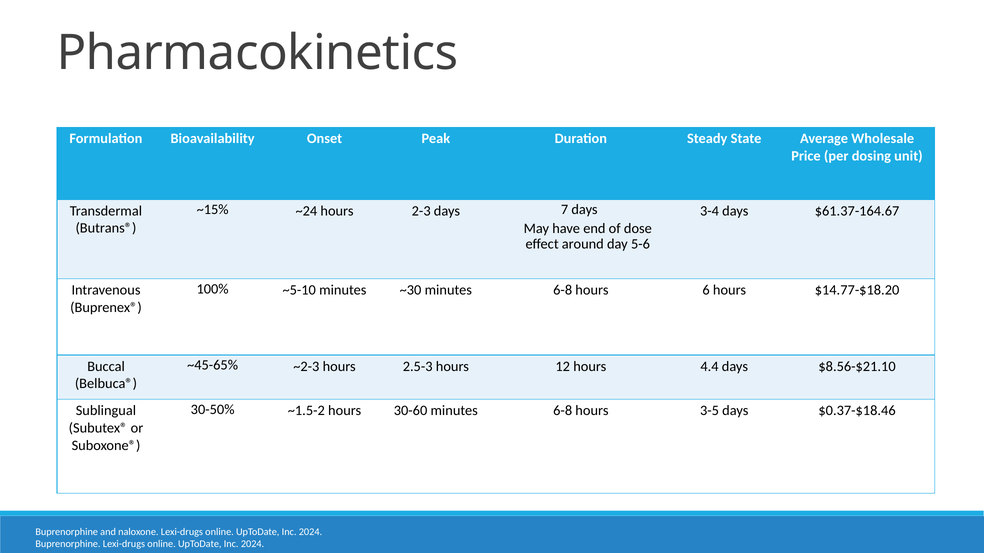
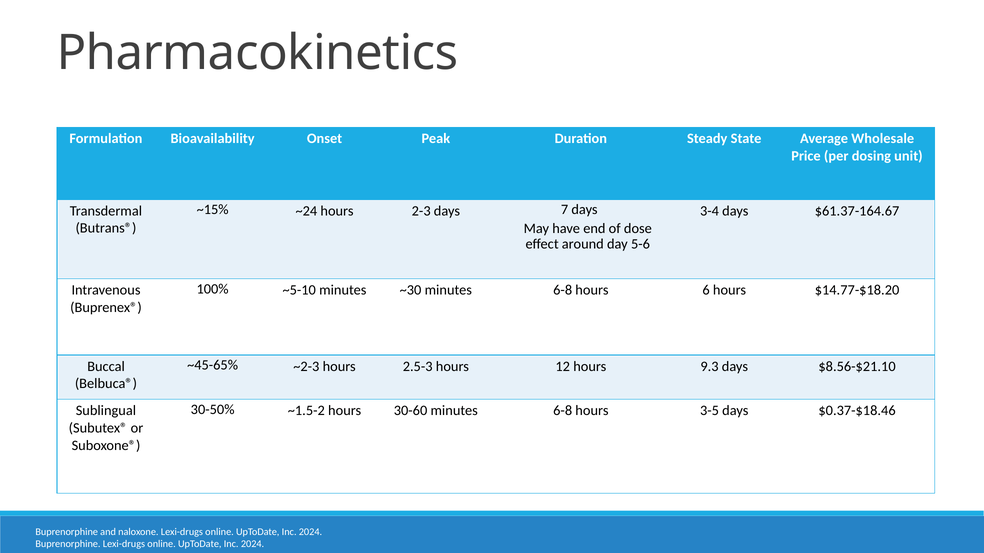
4.4: 4.4 -> 9.3 (710, 367)
